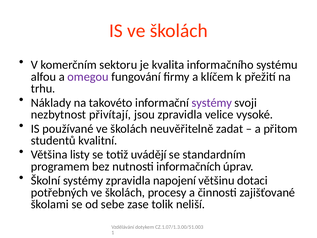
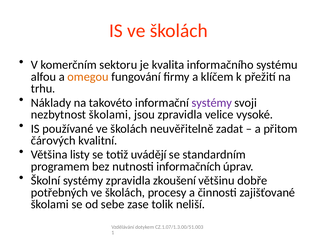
omegou colour: purple -> orange (88, 77)
nezbytnost přivítají: přivítají -> školami (110, 114)
studentů: studentů -> čárových (53, 140)
napojení: napojení -> zkoušení (175, 180)
dotaci: dotaci -> dobře (252, 180)
